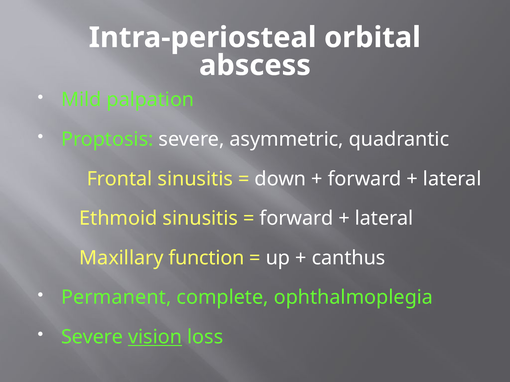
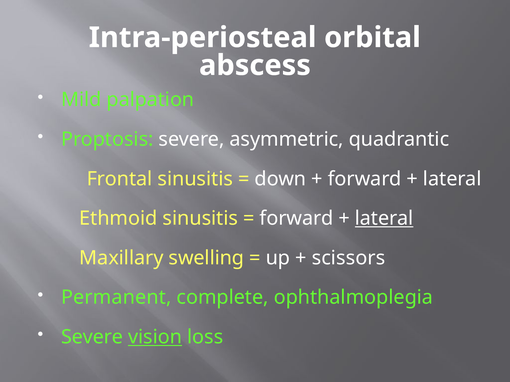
lateral underline: none -> present (384, 219)
function: function -> swelling (206, 258)
canthus: canthus -> scissors (349, 258)
